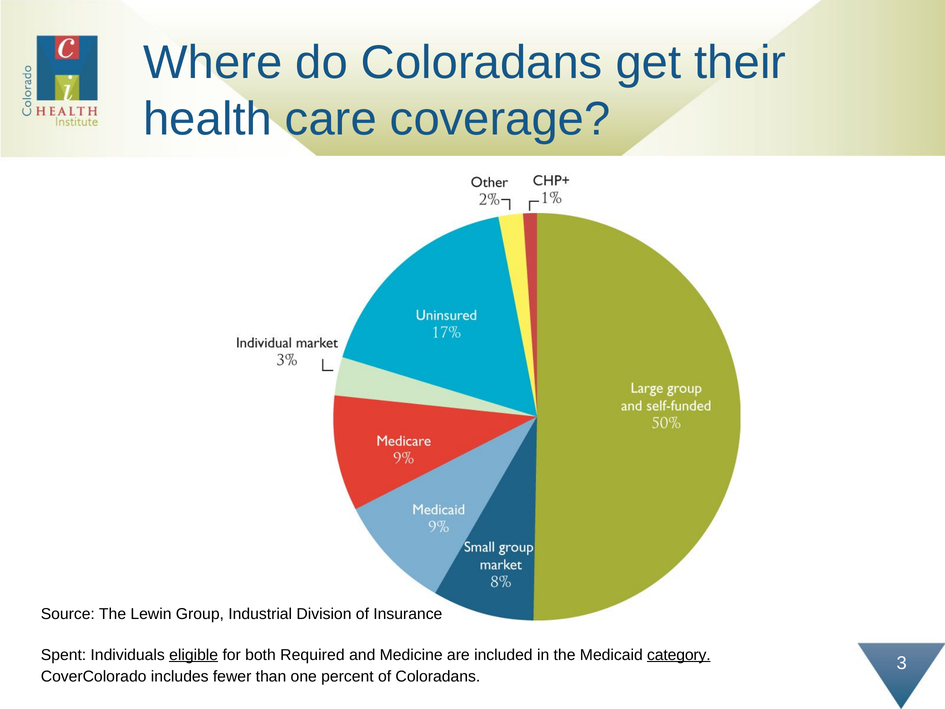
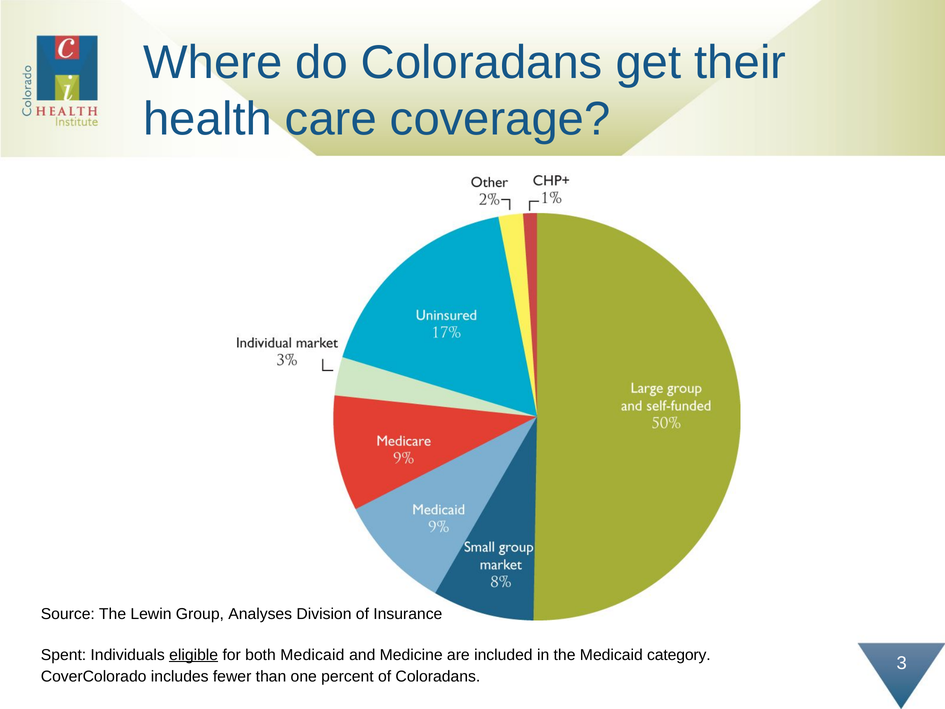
Industrial: Industrial -> Analyses (260, 614)
both Required: Required -> Medicaid (312, 655)
category underline: present -> none (679, 655)
